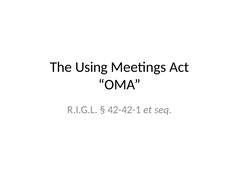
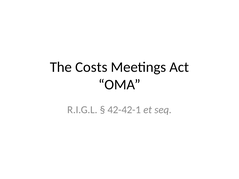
Using: Using -> Costs (91, 67)
